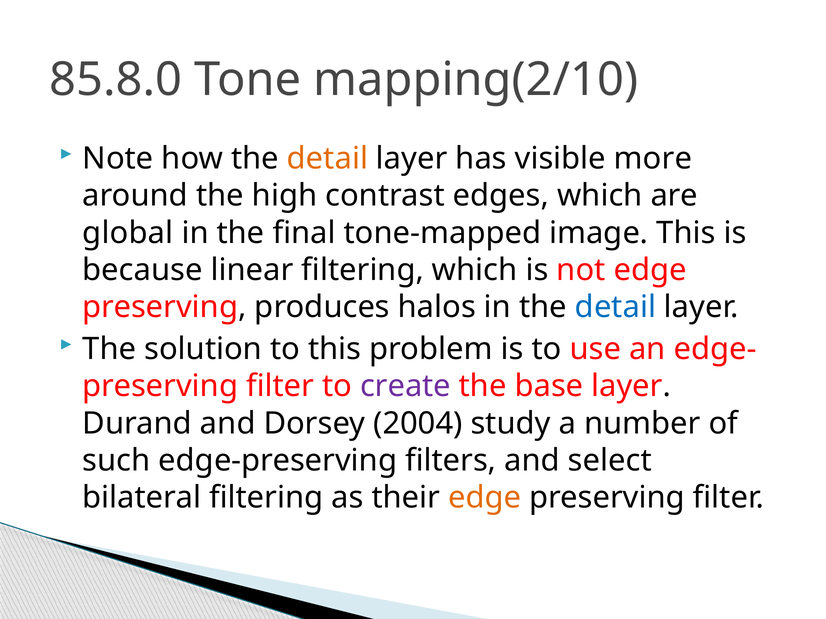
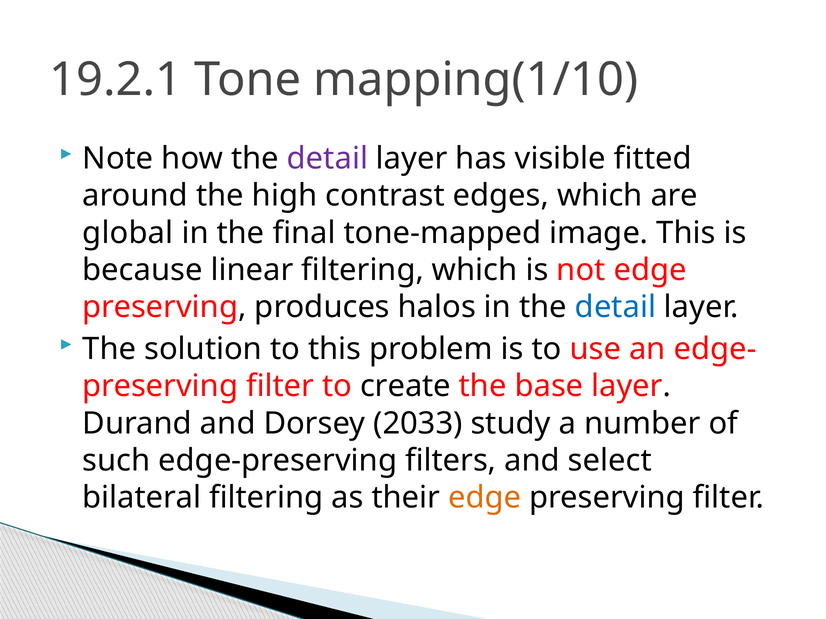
85.8.0: 85.8.0 -> 19.2.1 (116, 80)
mapping(2/10: mapping(2/10 -> mapping(1/10 (476, 80)
detail colour: orange -> purple (327, 159)
more: more -> fitted (653, 159)
create colour: purple -> black (406, 386)
2004: 2004 -> 2033 (418, 424)
